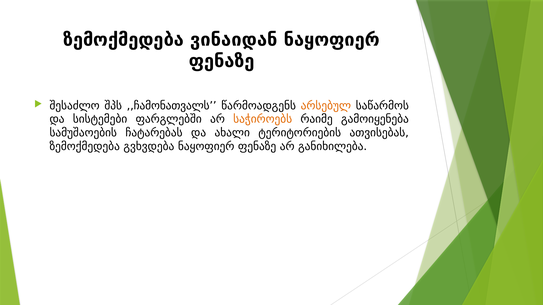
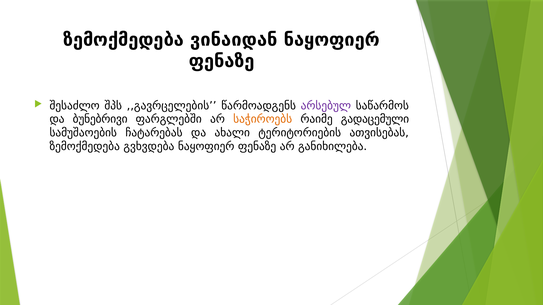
,,ჩამონათვალს: ,,ჩამონათვალს -> ,,გავრცელების (172, 106)
არსებულ colour: orange -> purple (326, 106)
სისტემები: სისტემები -> ბუნებრივი (100, 119)
გამოიყენება: გამოიყენება -> გადაცემული (375, 119)
